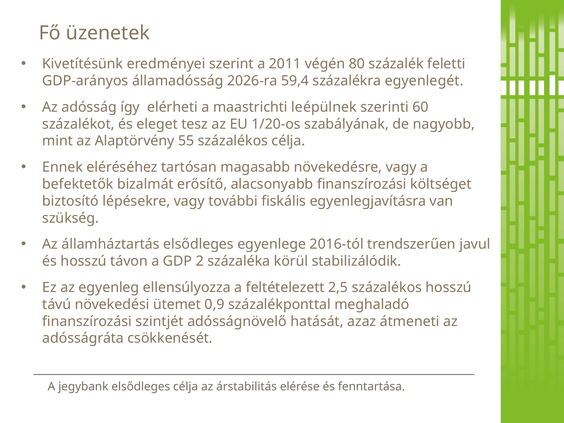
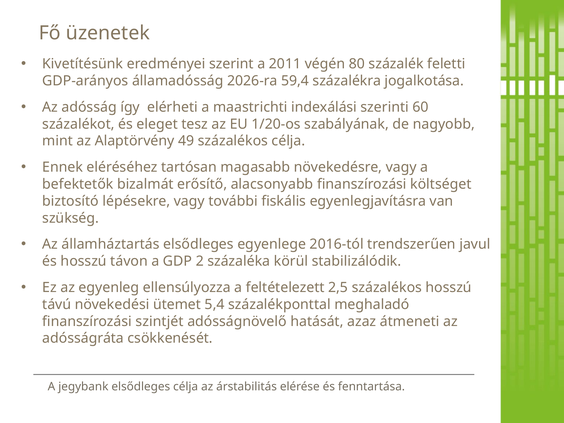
egyenlegét: egyenlegét -> jogalkotása (424, 81)
leépülnek: leépülnek -> indexálási (324, 107)
55: 55 -> 49 (186, 141)
0,9: 0,9 -> 5,4 (215, 304)
